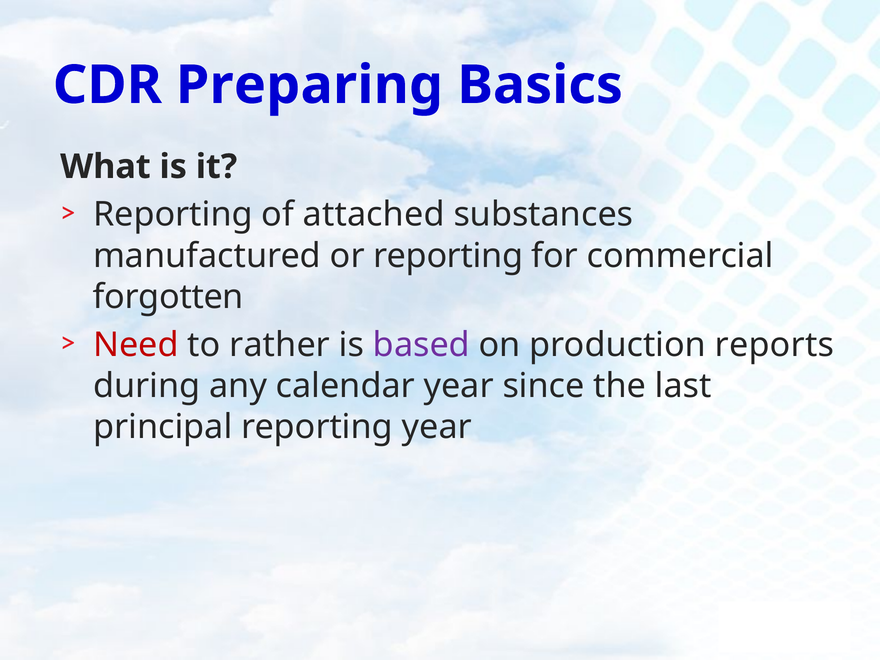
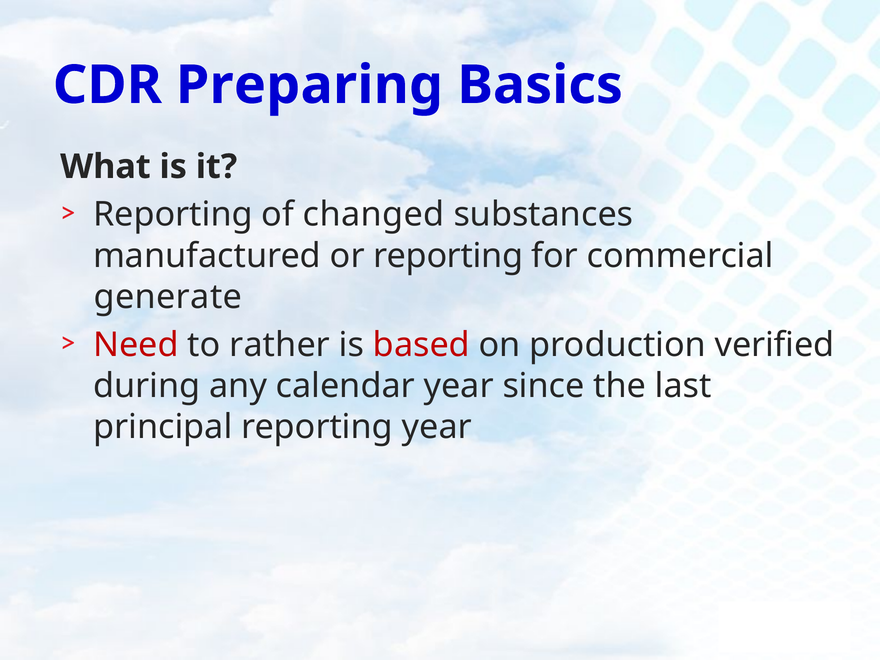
attached: attached -> changed (374, 215)
forgotten: forgotten -> generate (168, 297)
based colour: purple -> red (421, 345)
reports: reports -> verified (775, 345)
